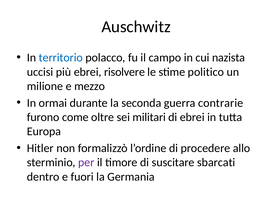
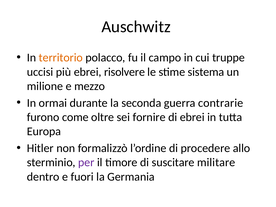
territorio colour: blue -> orange (61, 58)
nazista: nazista -> truppe (229, 58)
politico: politico -> sistema (206, 72)
militari: militari -> fornire (149, 117)
sbarcati: sbarcati -> militare (216, 162)
